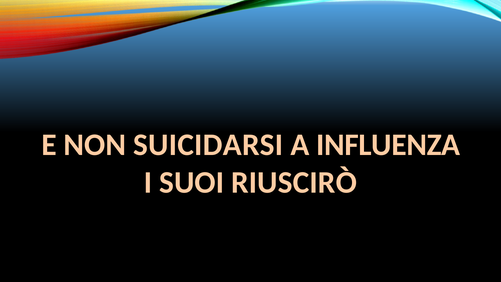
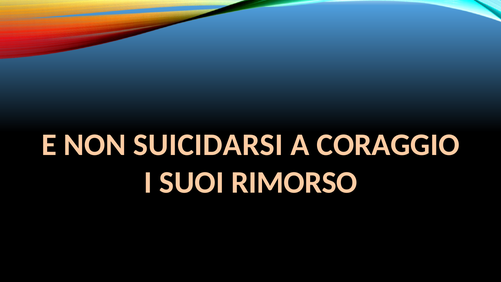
INFLUENZA: INFLUENZA -> CORAGGIO (388, 145)
RIUSCIRÒ: RIUSCIRÒ -> RIMORSO (294, 182)
